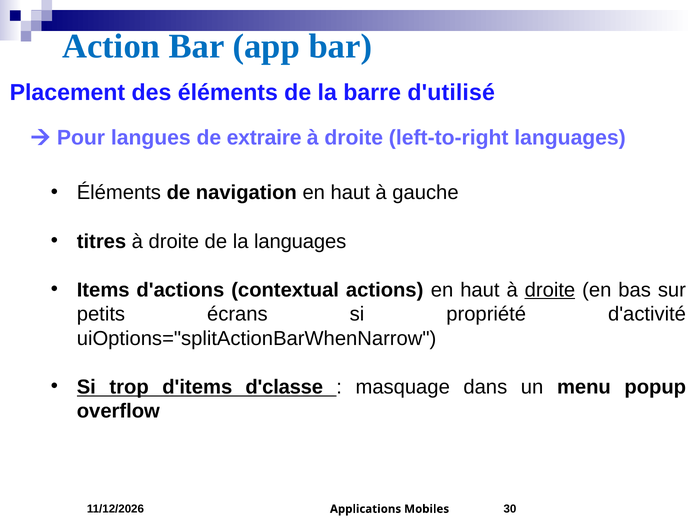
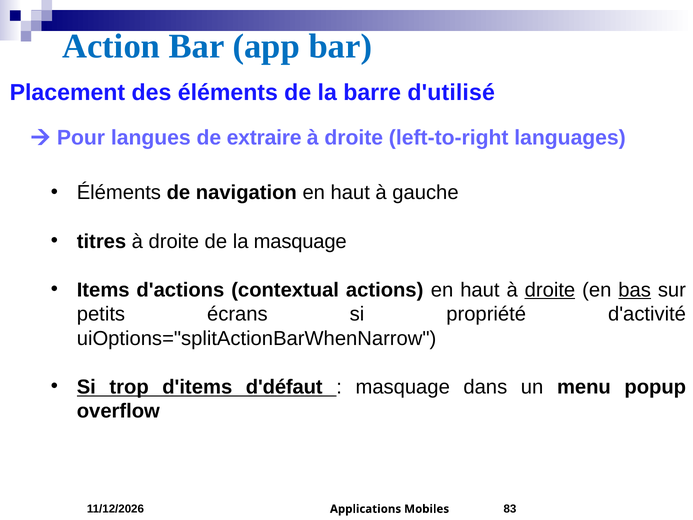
la languages: languages -> masquage (300, 241)
bas underline: none -> present (635, 290)
d'classe: d'classe -> d'défaut (284, 387)
30: 30 -> 83 (510, 509)
